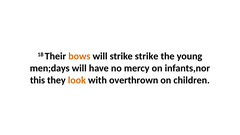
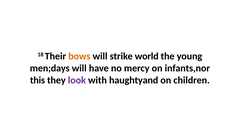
strike strike: strike -> world (147, 56)
look colour: orange -> purple (77, 80)
overthrown: overthrown -> haughtyand (134, 80)
